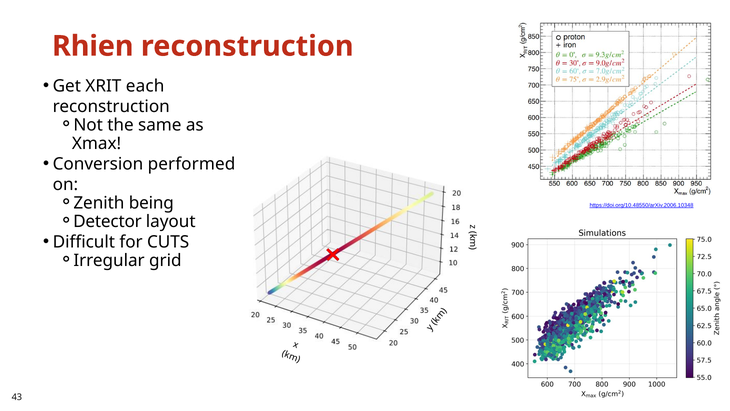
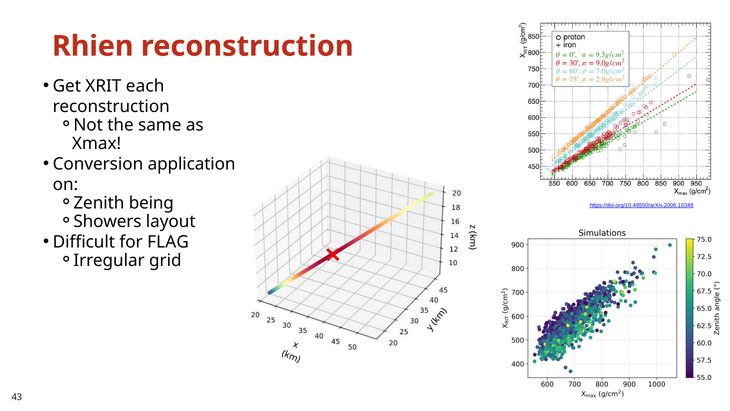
performed: performed -> application (192, 164)
Detector: Detector -> Showers (107, 221)
CUTS: CUTS -> FLAG (168, 242)
